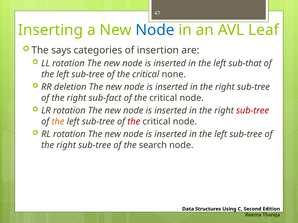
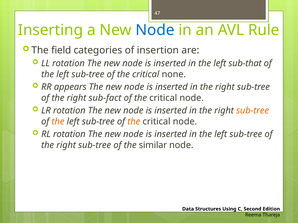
Leaf: Leaf -> Rule (264, 30)
says: says -> field (61, 50)
deletion: deletion -> appears (70, 87)
sub-tree colour: red -> orange (253, 111)
the colour: red -> orange (134, 122)
search: search -> similar (153, 145)
